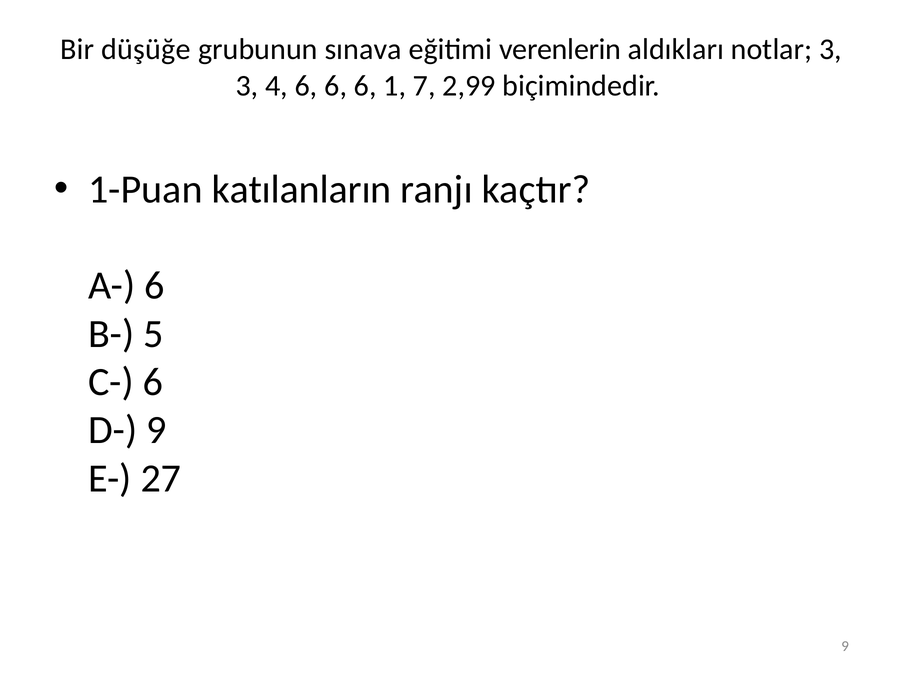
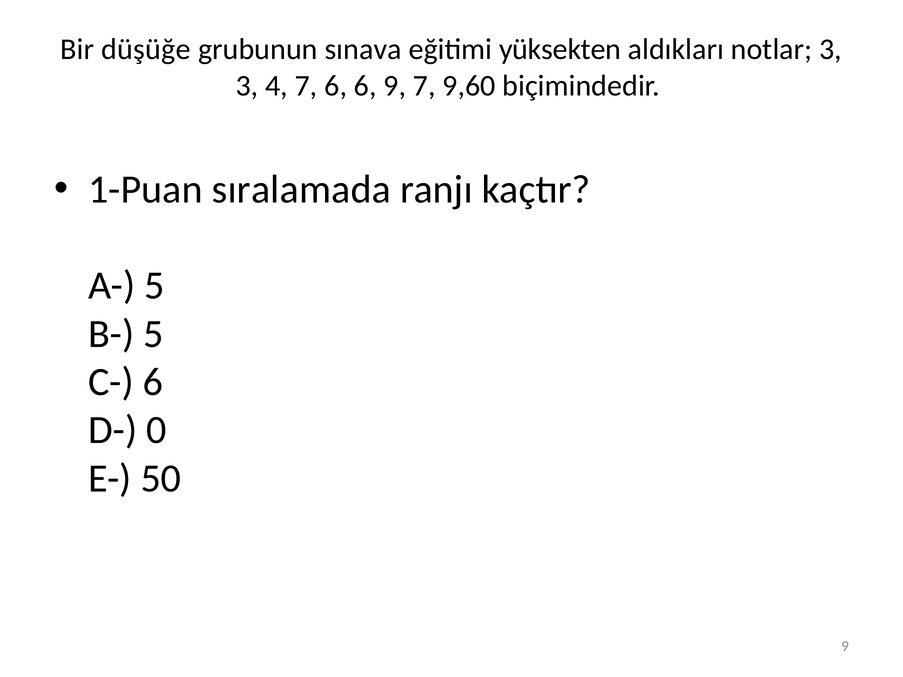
verenlerin: verenlerin -> yüksekten (560, 50)
4 6: 6 -> 7 (306, 86)
6 1: 1 -> 9 (395, 86)
2,99: 2,99 -> 9,60 (469, 86)
katılanların: katılanların -> sıralamada (301, 189)
A- 6: 6 -> 5 (155, 286)
D- 9: 9 -> 0 (156, 430)
27: 27 -> 50 (161, 478)
